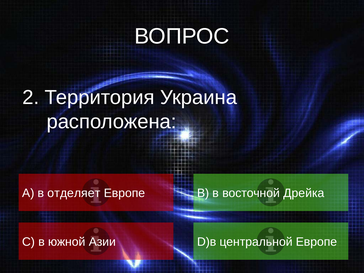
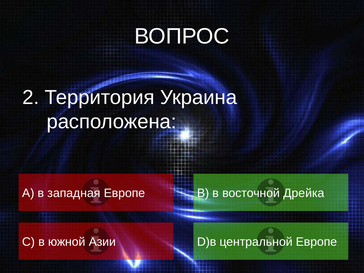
отделяет: отделяет -> западная (74, 193)
